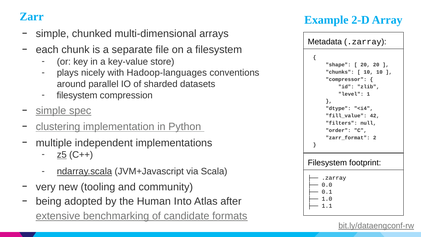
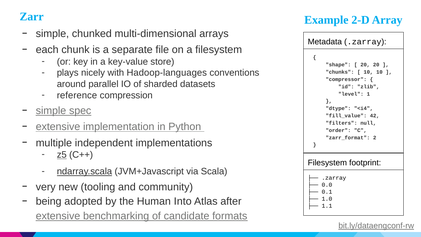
filesystem: filesystem -> reference (77, 95)
clustering: clustering -> extensive (58, 127)
